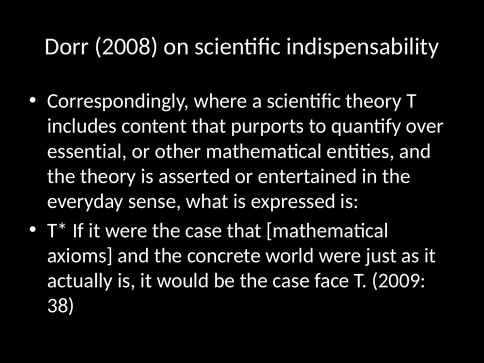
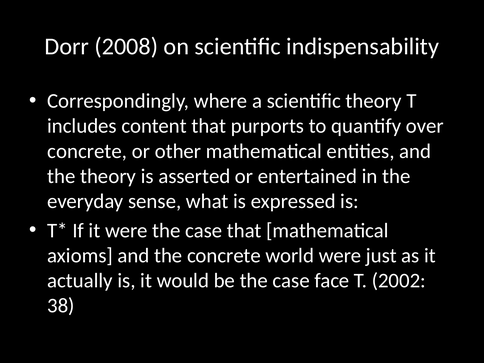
essential: essential -> concrete (87, 151)
2009: 2009 -> 2002 (399, 281)
